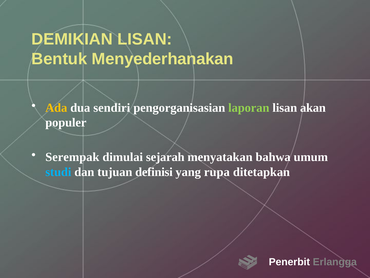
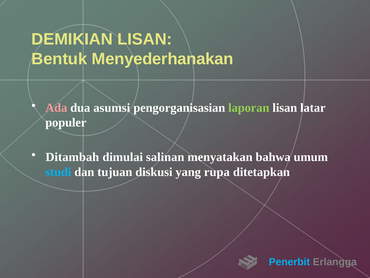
Ada colour: yellow -> pink (56, 108)
sendiri: sendiri -> asumsi (112, 108)
akan: akan -> latar (313, 108)
Serempak: Serempak -> Ditambah (72, 157)
sejarah: sejarah -> salinan (165, 157)
definisi: definisi -> diskusi (154, 172)
Penerbit colour: white -> light blue (289, 262)
